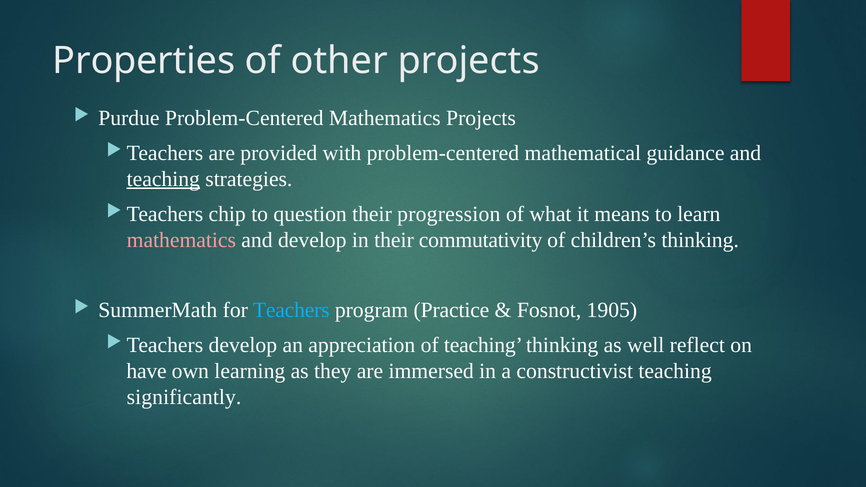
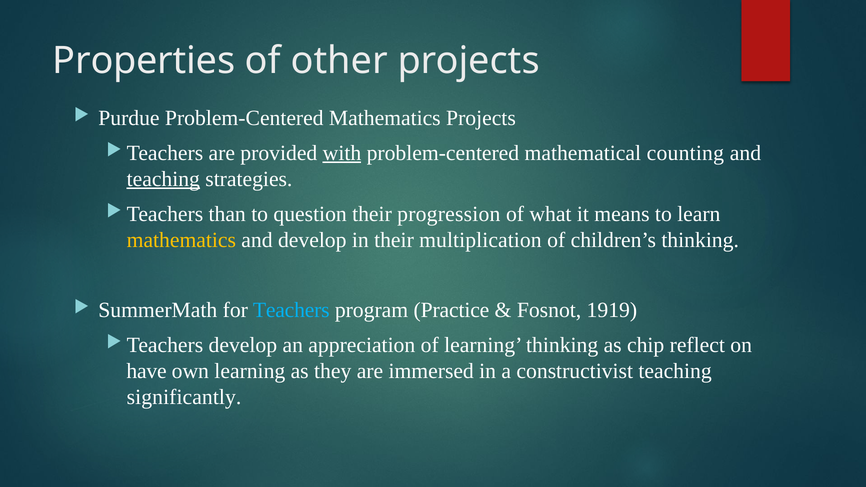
with underline: none -> present (342, 153)
guidance: guidance -> counting (685, 153)
chip: chip -> than (227, 214)
mathematics colour: pink -> yellow (181, 240)
commutativity: commutativity -> multiplication (480, 240)
1905: 1905 -> 1919 (612, 310)
of teaching: teaching -> learning (483, 345)
well: well -> chip (646, 345)
